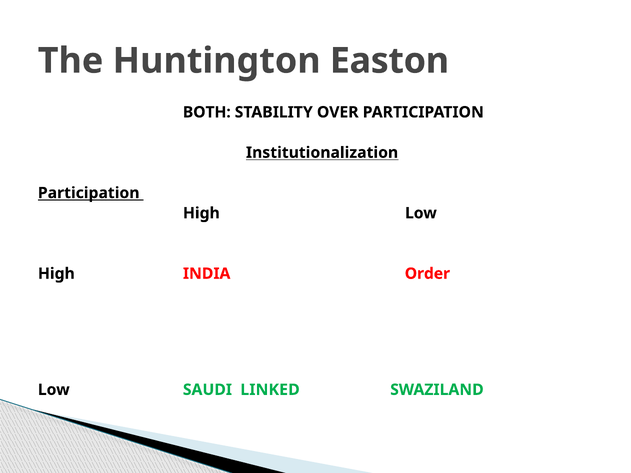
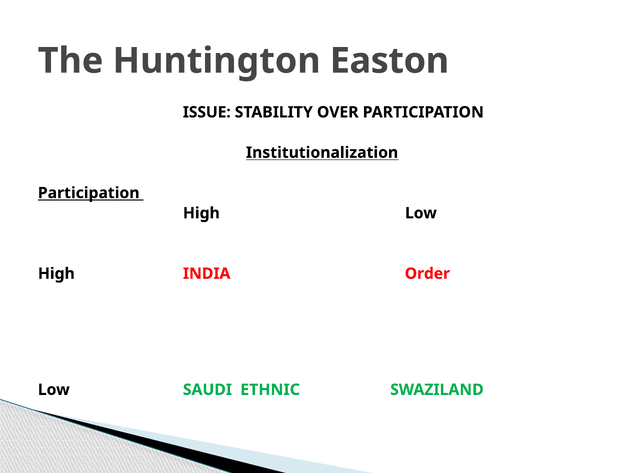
BOTH: BOTH -> ISSUE (207, 112)
LINKED: LINKED -> ETHNIC (270, 390)
